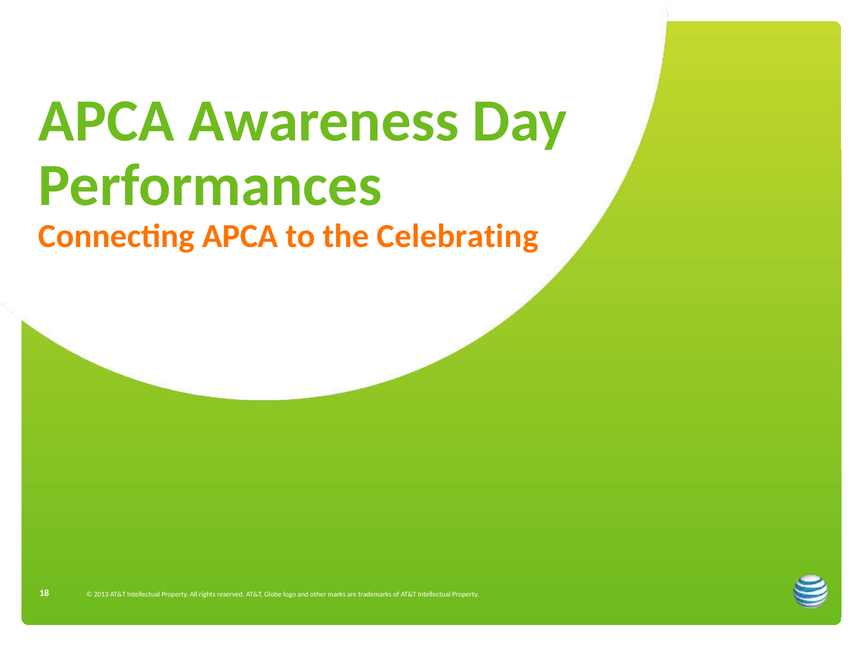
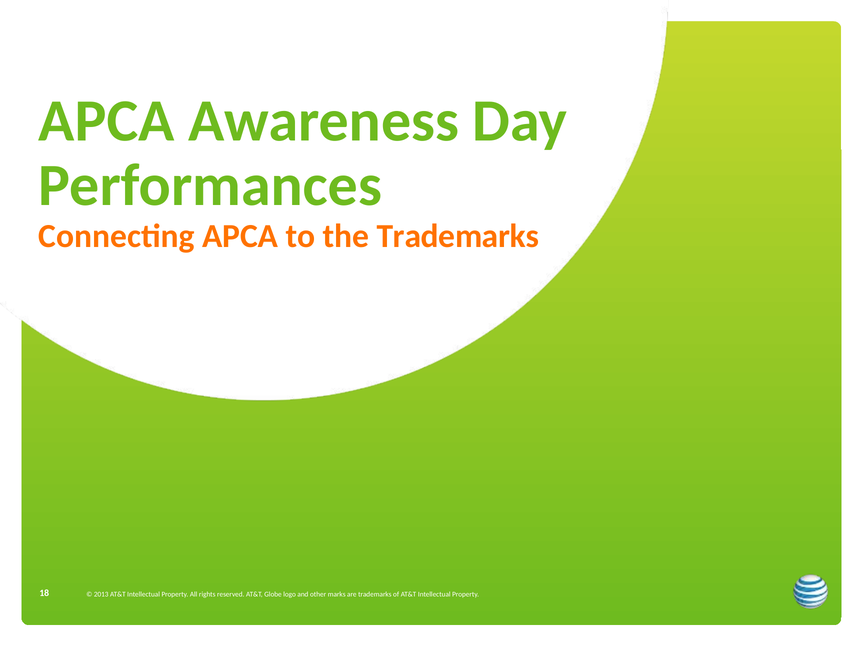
the Celebrating: Celebrating -> Trademarks (458, 236)
